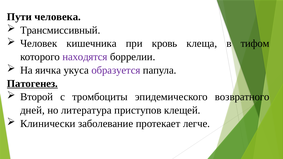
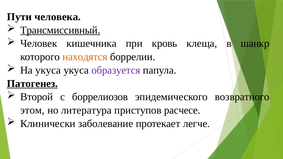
Трансмиссивный underline: none -> present (60, 30)
тифом: тифом -> шанкр (255, 44)
находятся colour: purple -> orange (85, 57)
На яичка: яичка -> укуса (48, 70)
тромбоциты: тромбоциты -> боррелиозов (100, 97)
дней: дней -> этом (32, 110)
клещей: клещей -> расчесе (182, 110)
